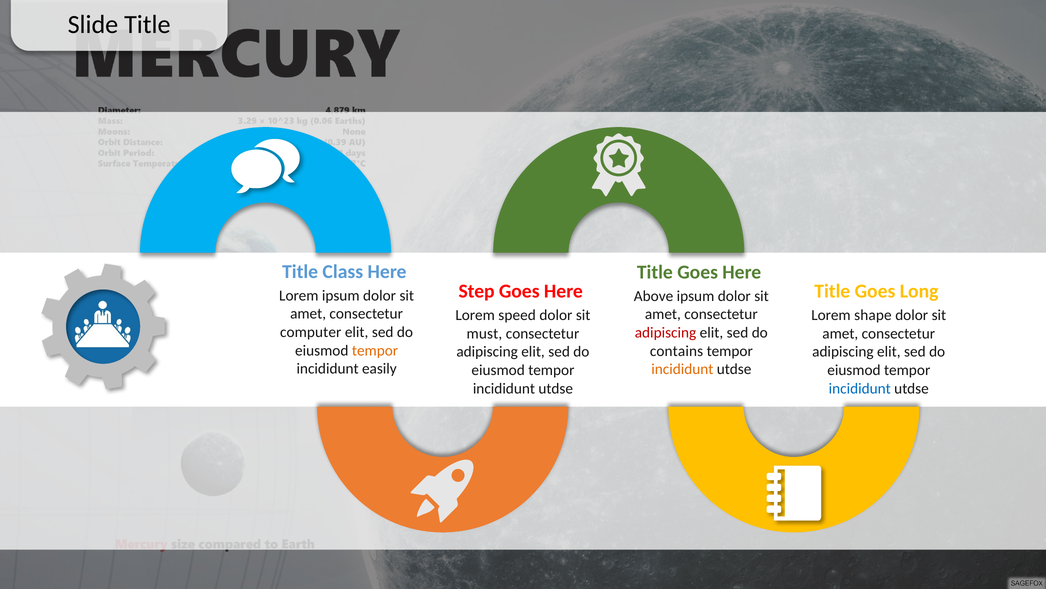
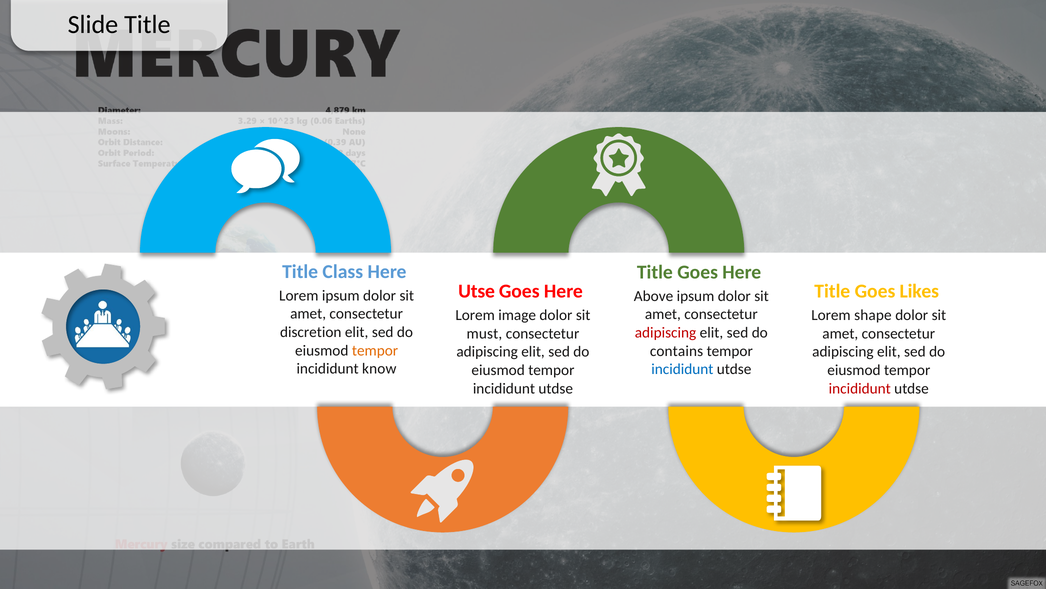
Step: Step -> Utse (477, 291)
Long: Long -> Likes (919, 291)
speed: speed -> image (517, 315)
computer: computer -> discretion (311, 332)
easily: easily -> know (379, 368)
incididunt colour: orange -> blue (682, 369)
incididunt colour: blue -> red (860, 388)
